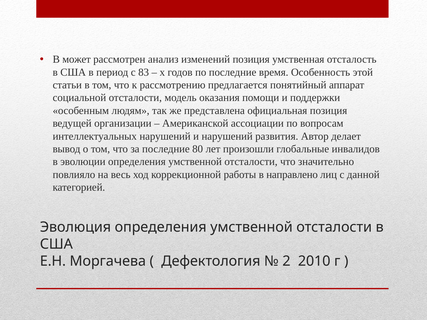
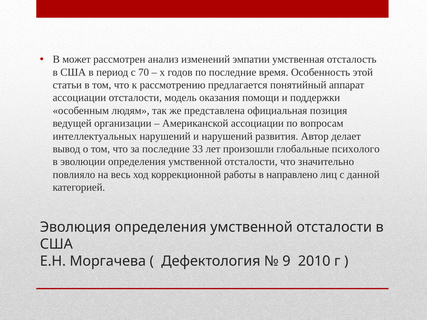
изменений позиция: позиция -> эмпатии (251, 59)
83: 83 -> 70 (144, 72)
социальной: социальной -> ассоциации (79, 98)
80: 80 -> 33 (198, 149)
инвалидов: инвалидов -> психолого (356, 149)
2: 2 -> 9 (286, 261)
